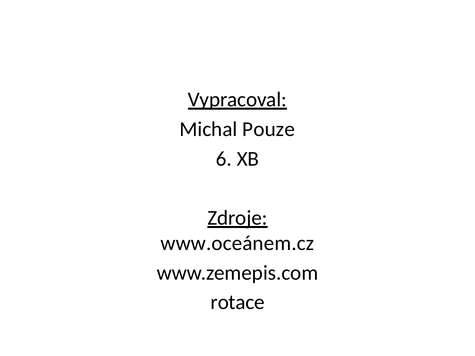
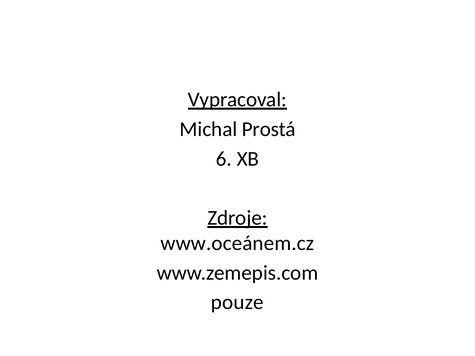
Pouze: Pouze -> Prostá (269, 129)
rotace: rotace -> pouze (237, 303)
